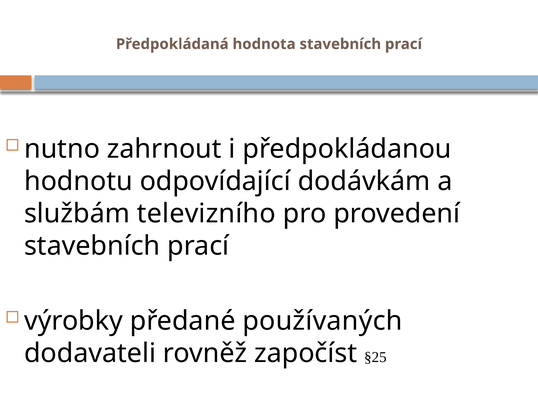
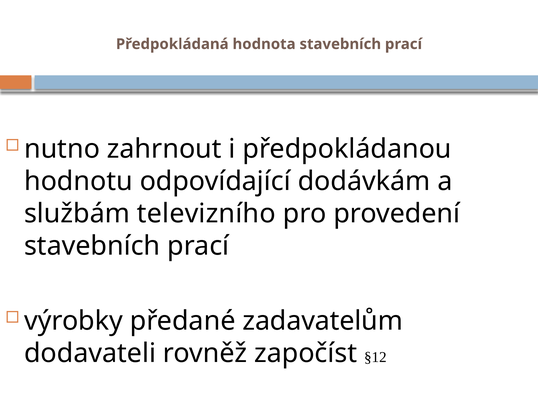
používaných: používaných -> zadavatelům (323, 321)
§25: §25 -> §12 (375, 357)
